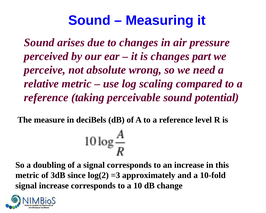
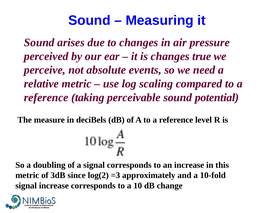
part: part -> true (202, 56)
wrong: wrong -> events (145, 70)
